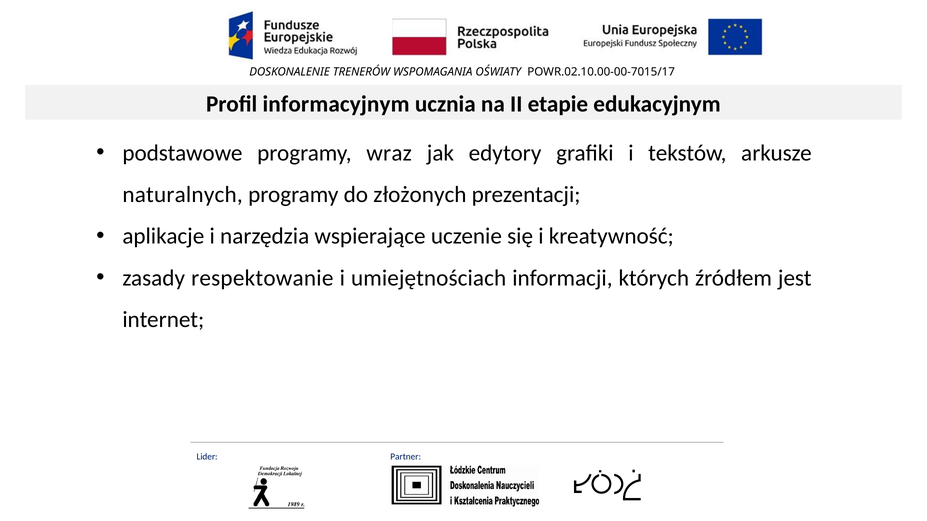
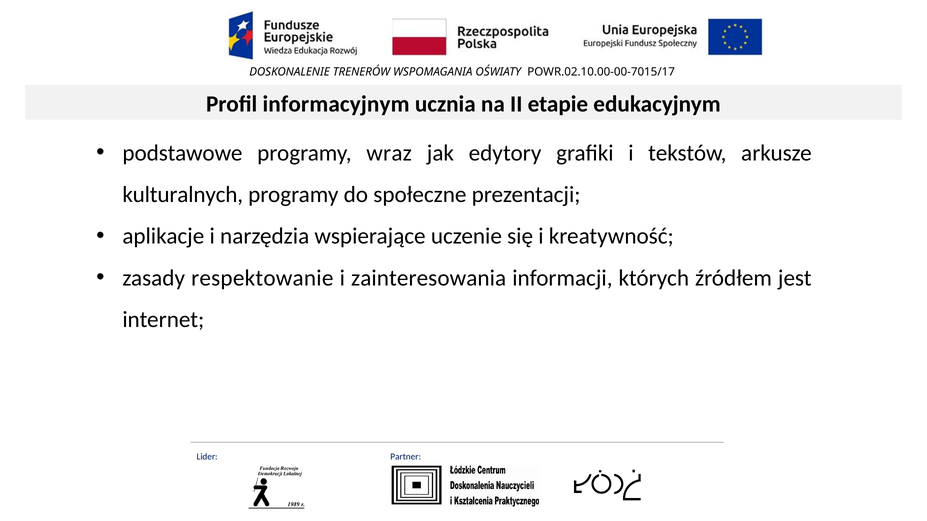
naturalnych: naturalnych -> kulturalnych (183, 195)
złożonych: złożonych -> społeczne (420, 195)
umiejętnościach: umiejętnościach -> zainteresowania (429, 278)
